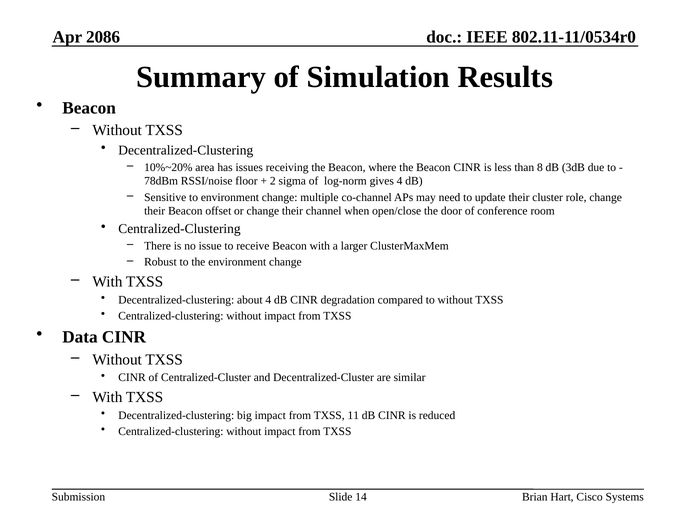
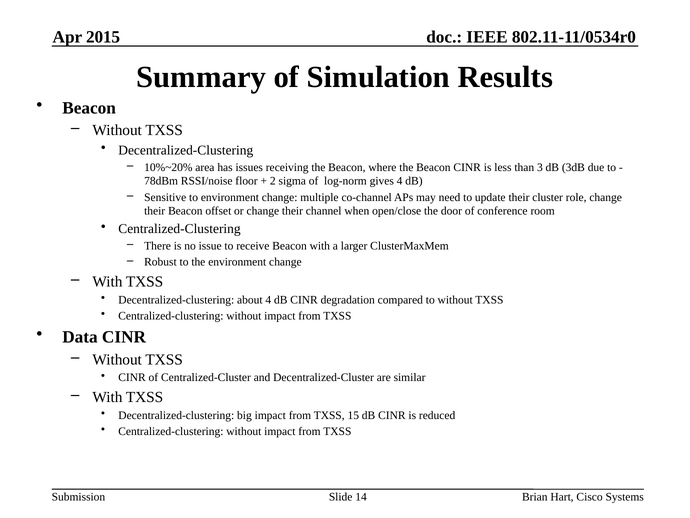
2086: 2086 -> 2015 (103, 37)
8: 8 -> 3 (540, 167)
11: 11 -> 15 (353, 415)
